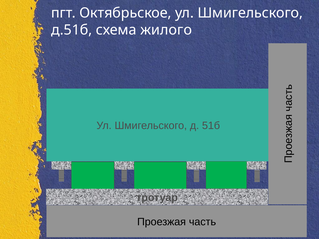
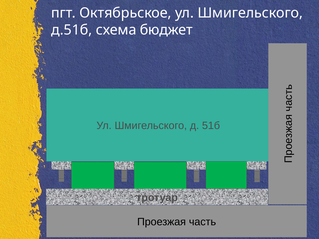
жилого: жилого -> бюджет (166, 30)
